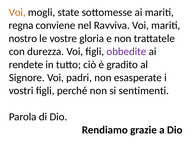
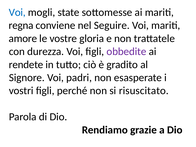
Voi colour: orange -> blue (17, 12)
Ravviva: Ravviva -> Seguire (112, 25)
nostro: nostro -> amore (23, 38)
sentimenti: sentimenti -> risuscitato (144, 91)
